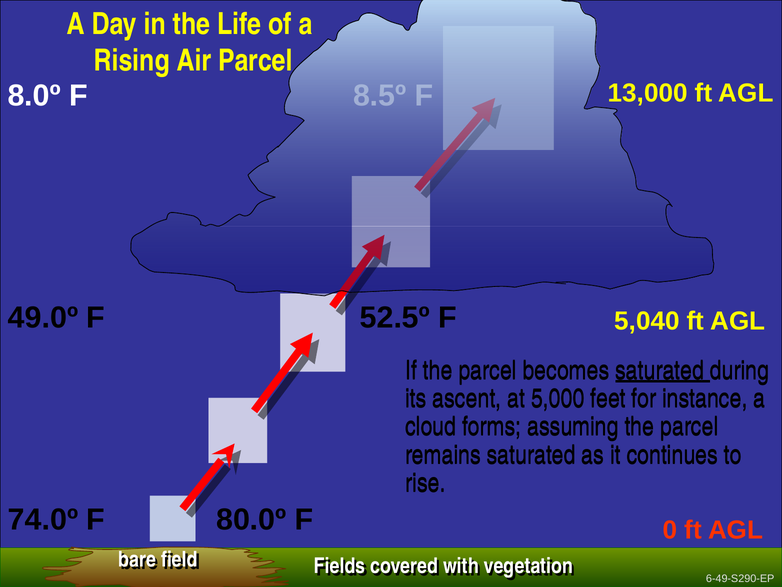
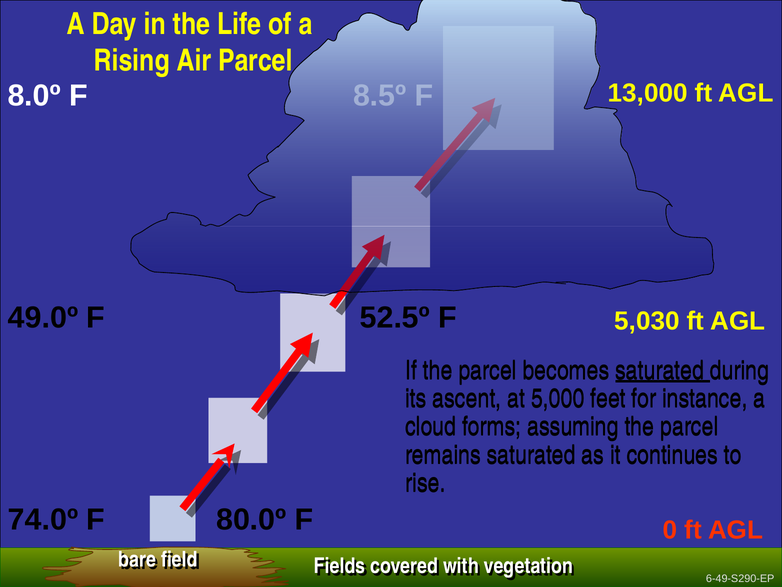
5,040: 5,040 -> 5,030 (647, 321)
